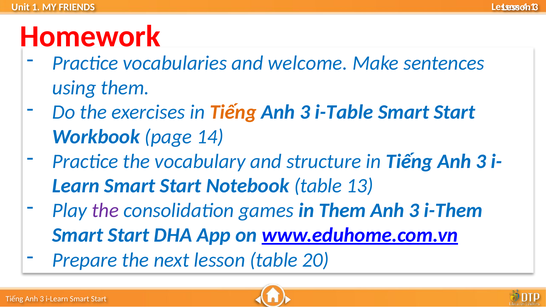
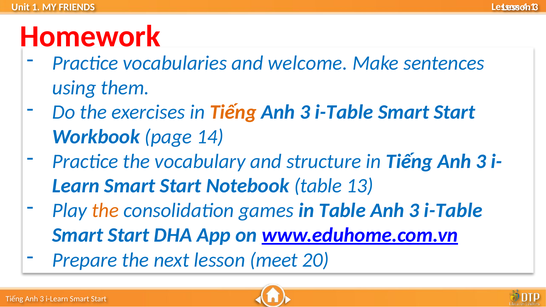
the colour: purple -> orange (105, 211)
in Them: Them -> Table (342, 211)
i-Them: i-Them -> i-Table (453, 211)
lesson table: table -> meet (274, 260)
